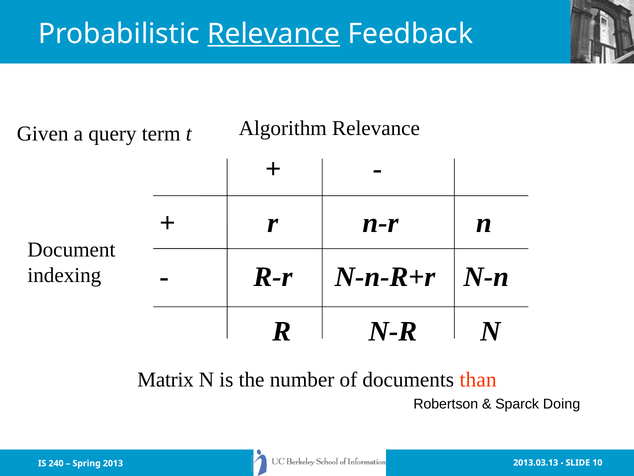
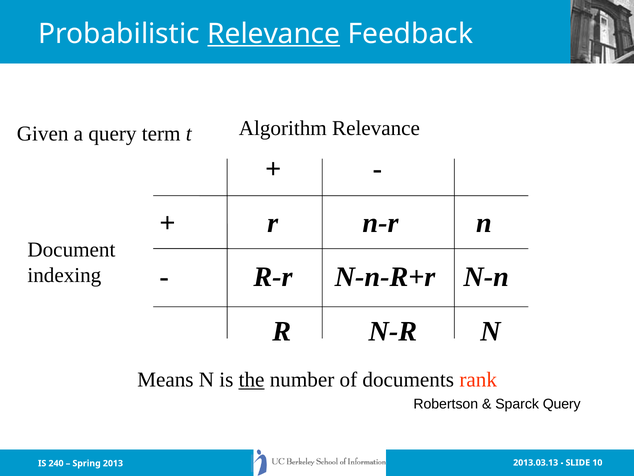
Matrix: Matrix -> Means (165, 379)
the underline: none -> present (252, 379)
than: than -> rank (478, 379)
Sparck Doing: Doing -> Query (562, 404)
